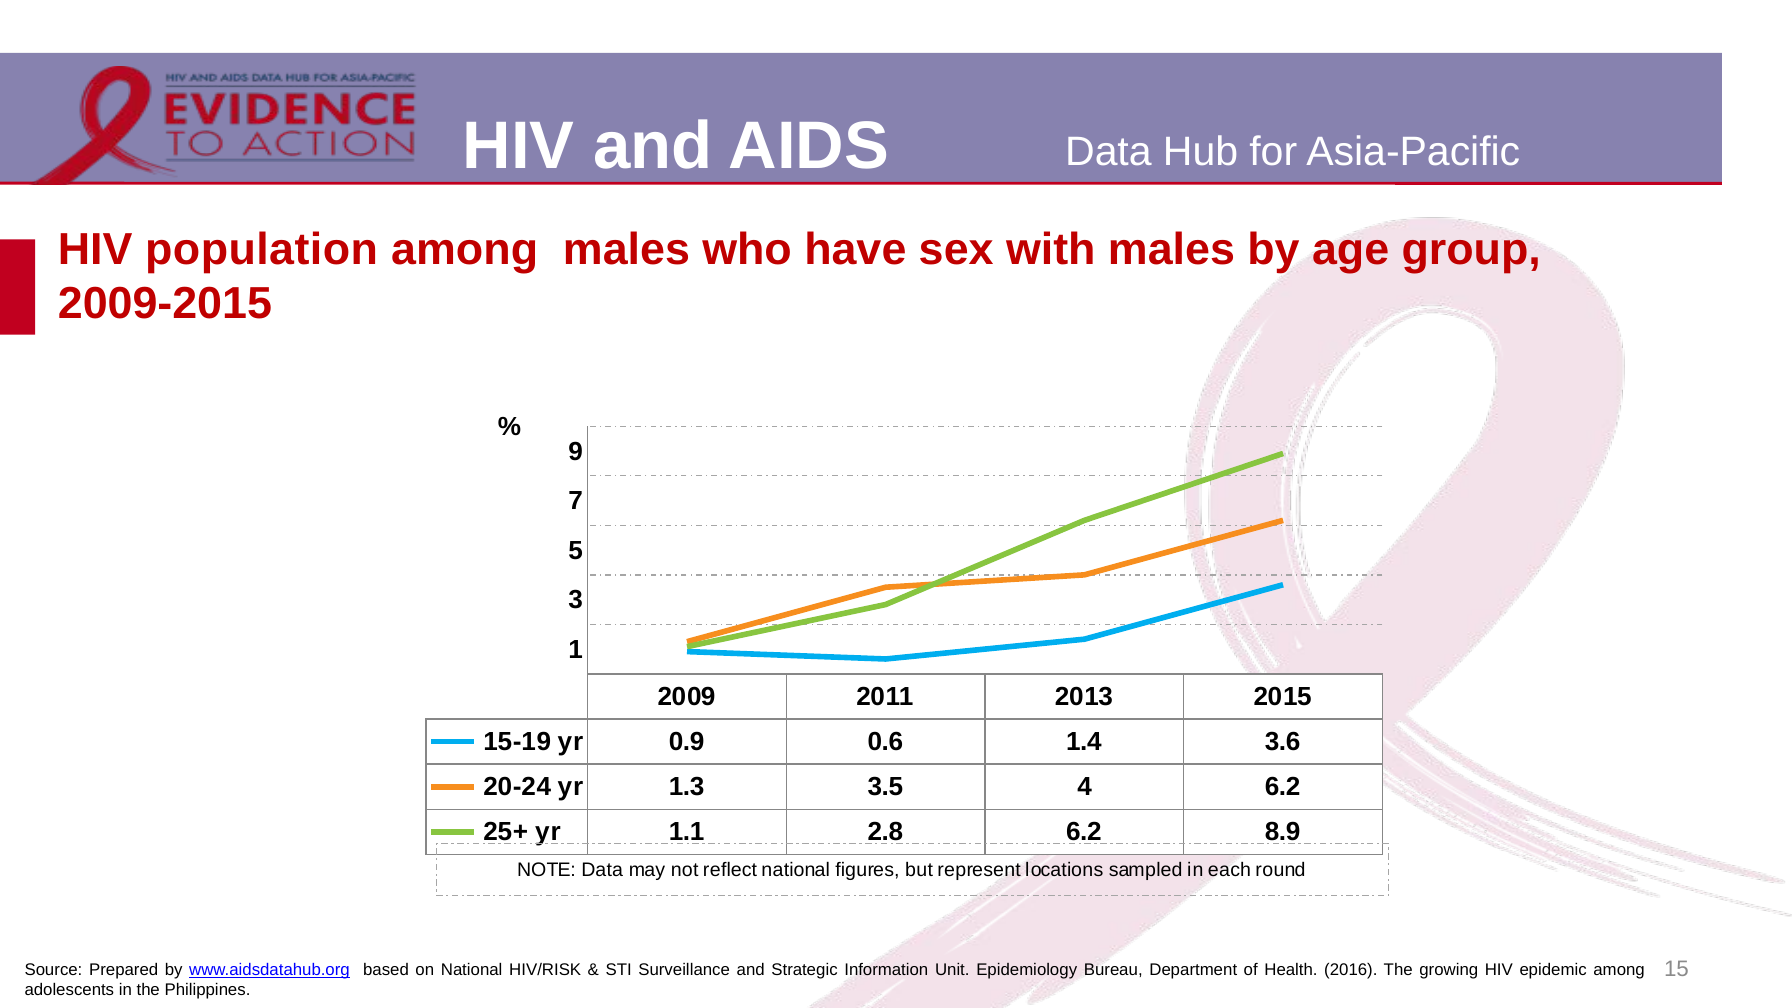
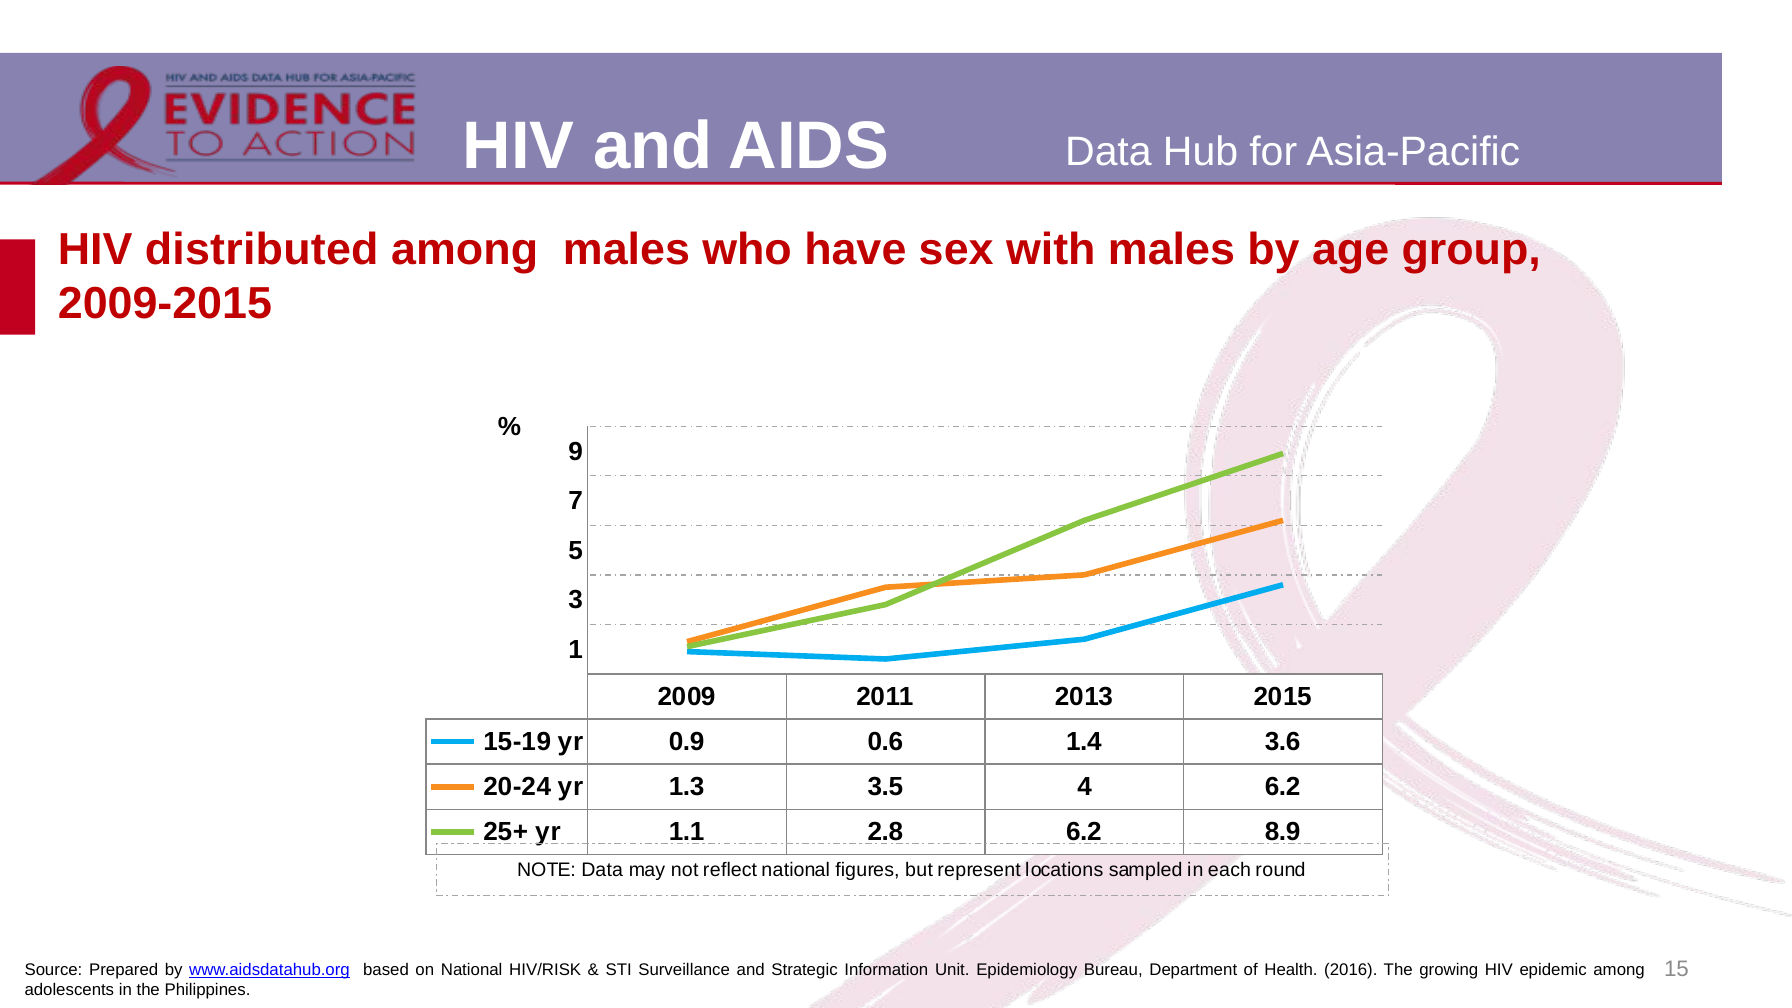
population: population -> distributed (262, 250)
